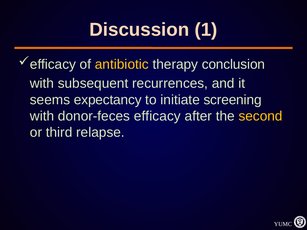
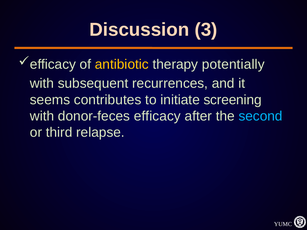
1: 1 -> 3 (206, 30)
conclusion: conclusion -> potentially (233, 64)
expectancy: expectancy -> contributes (108, 100)
second colour: yellow -> light blue (261, 116)
